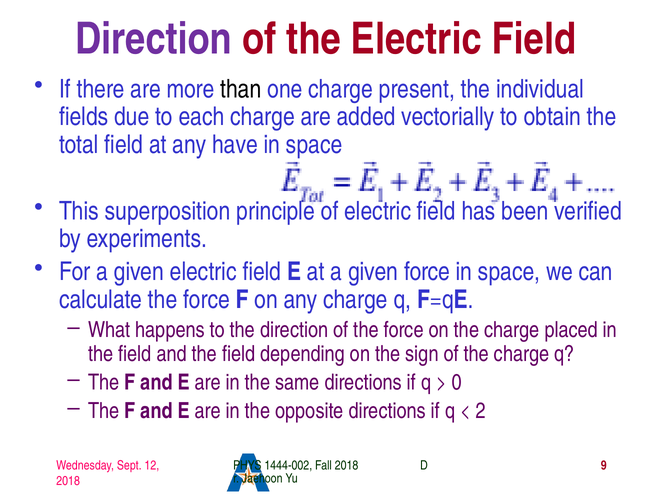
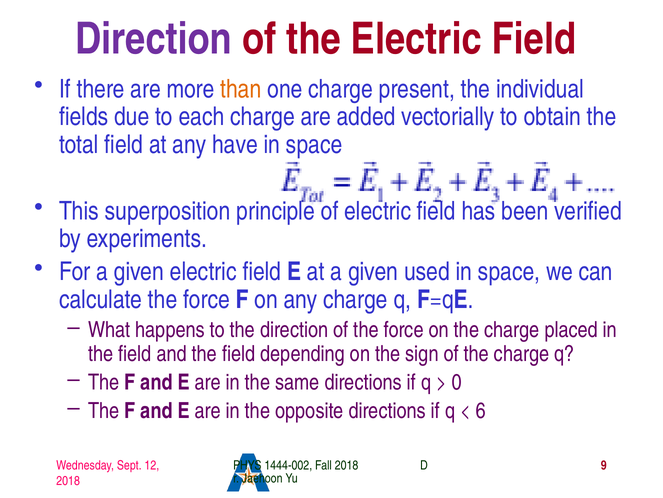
than colour: black -> orange (241, 89)
given force: force -> used (427, 272)
2: 2 -> 6 (481, 410)
